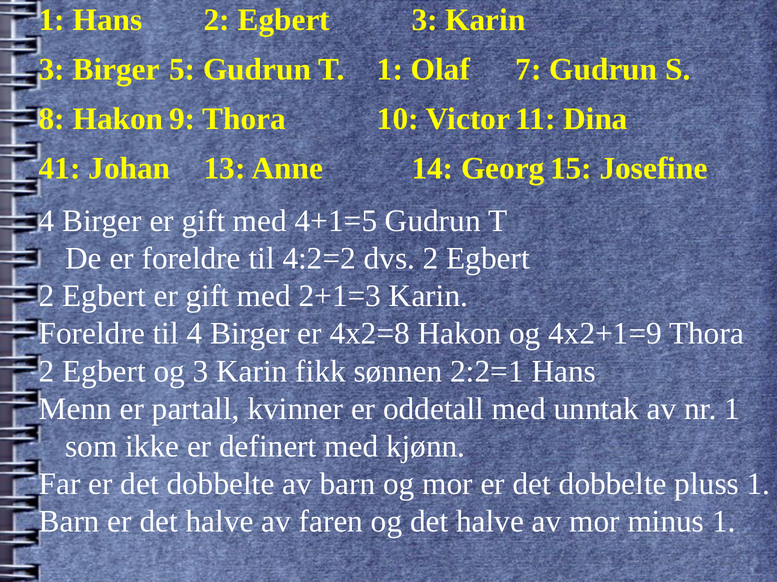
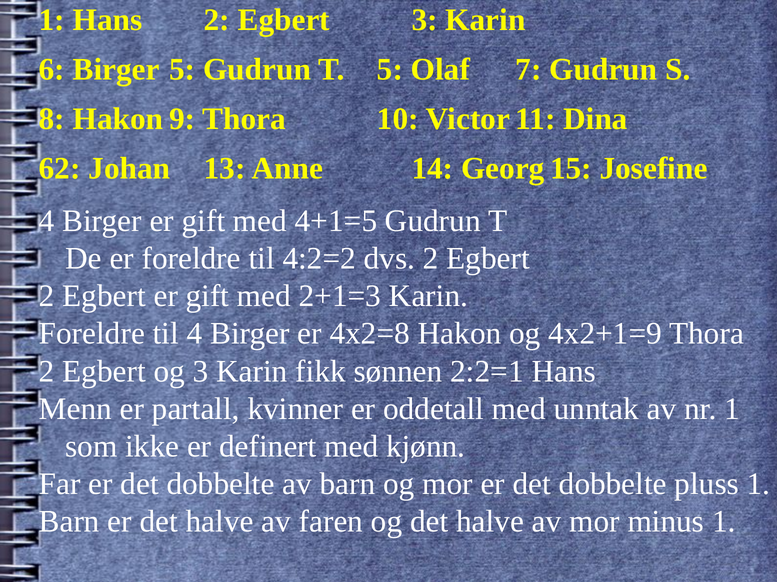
3: 3 -> 6 (52, 69)
T 1: 1 -> 5 (390, 69)
41: 41 -> 62 (60, 169)
